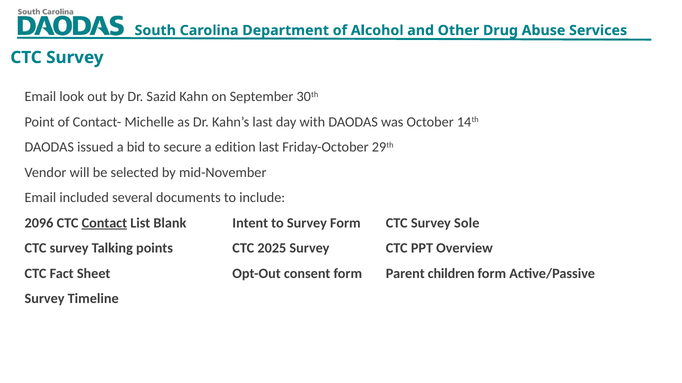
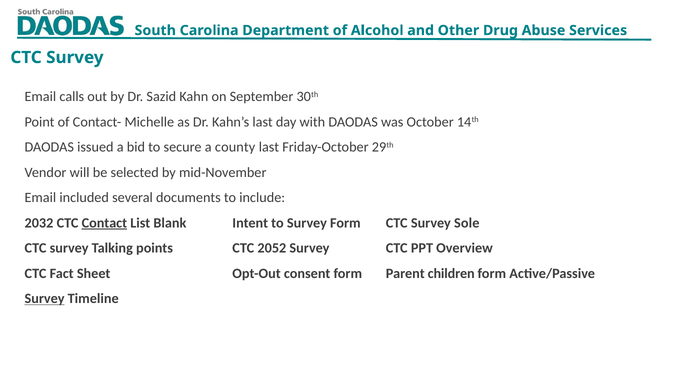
look: look -> calls (72, 97)
edition: edition -> county (235, 147)
2096: 2096 -> 2032 (39, 223)
2025: 2025 -> 2052 (272, 249)
Survey underline: none -> present (45, 299)
